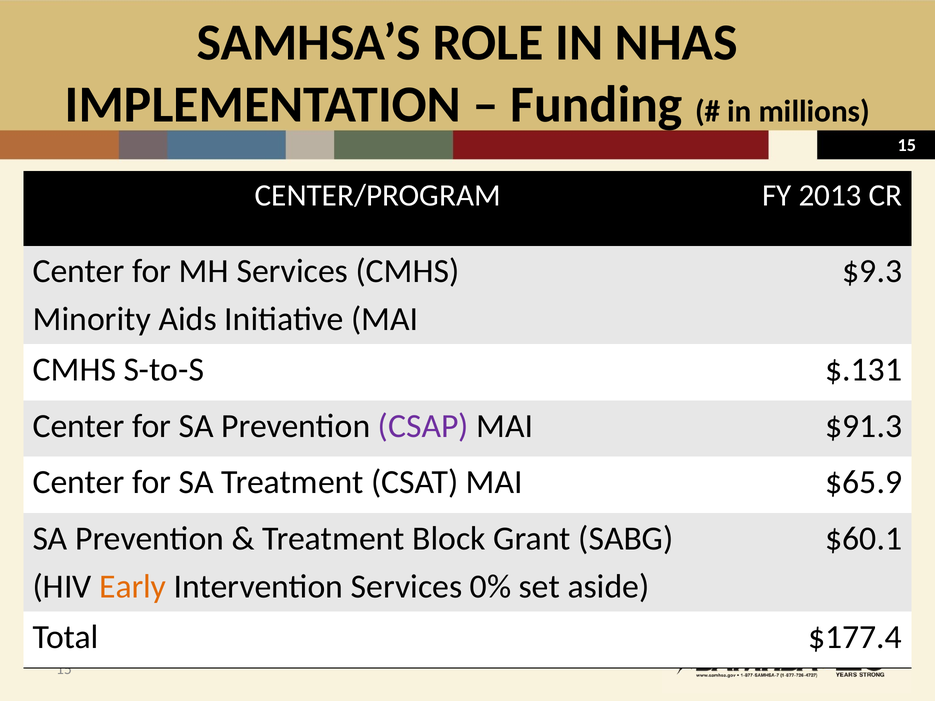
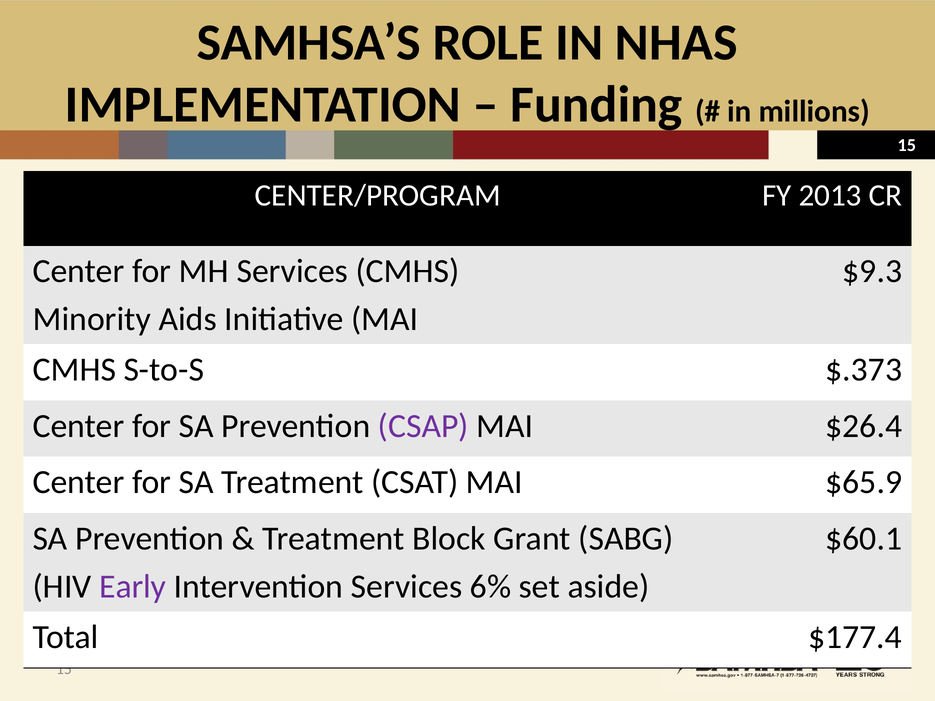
$.131: $.131 -> $.373 (864, 370)
$91.3: $91.3 -> $26.4 (864, 426)
Early colour: orange -> purple (133, 587)
0%: 0% -> 6% (491, 587)
